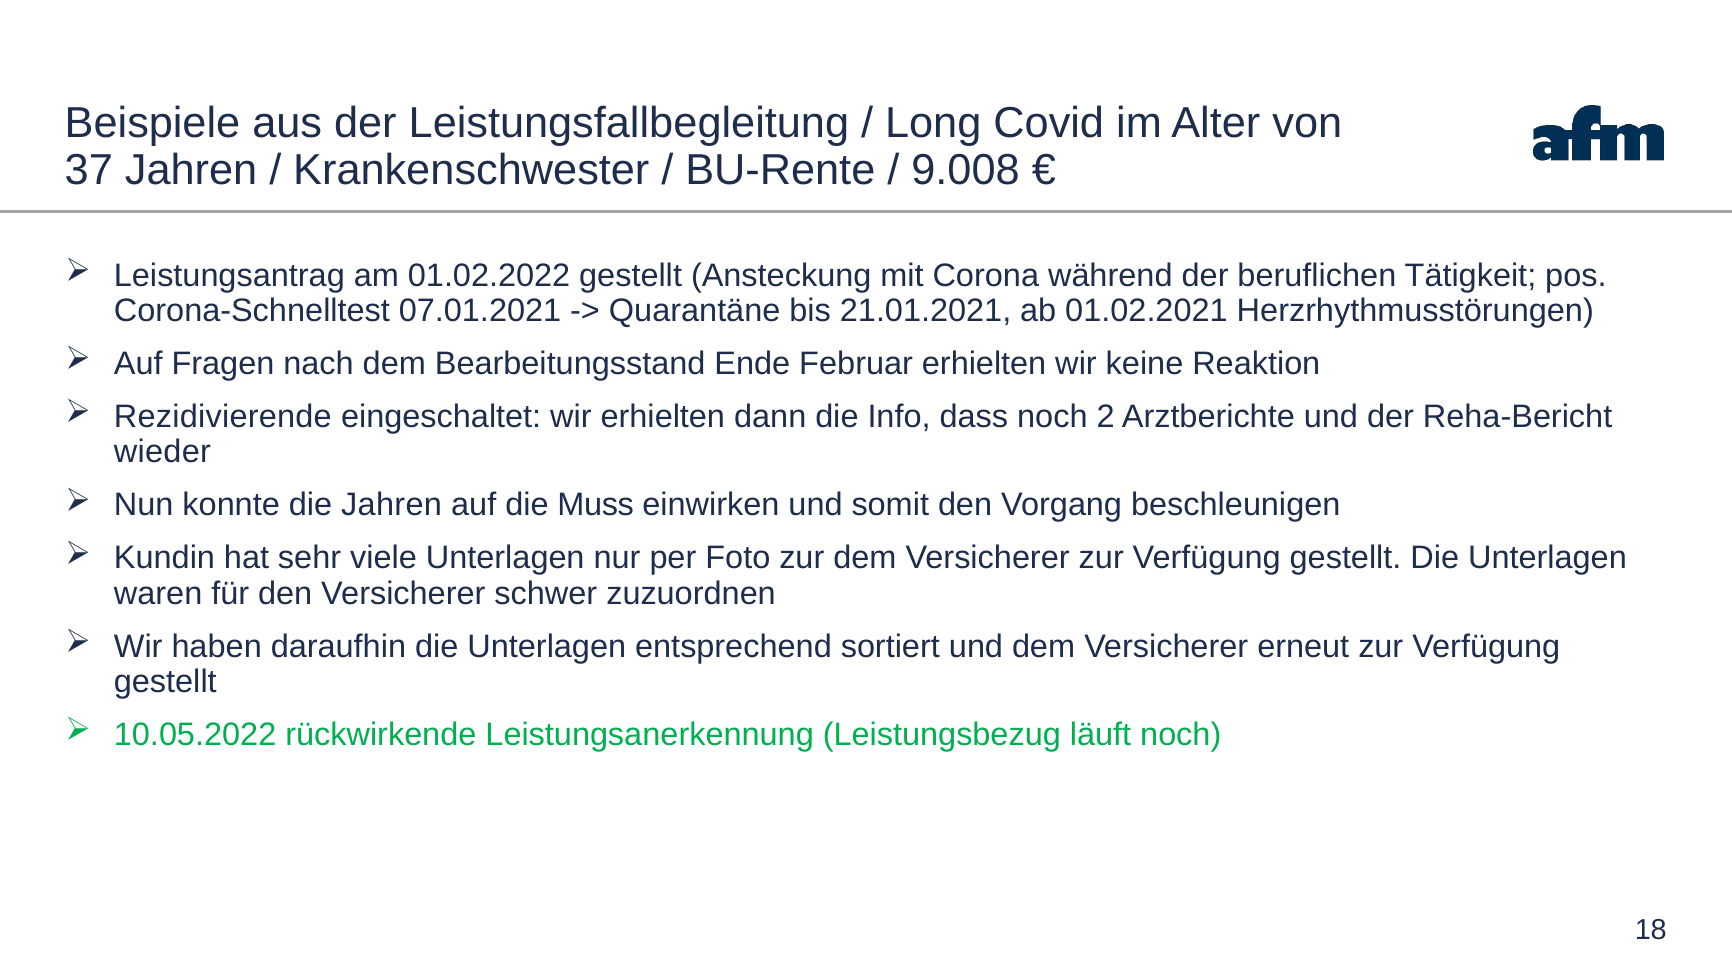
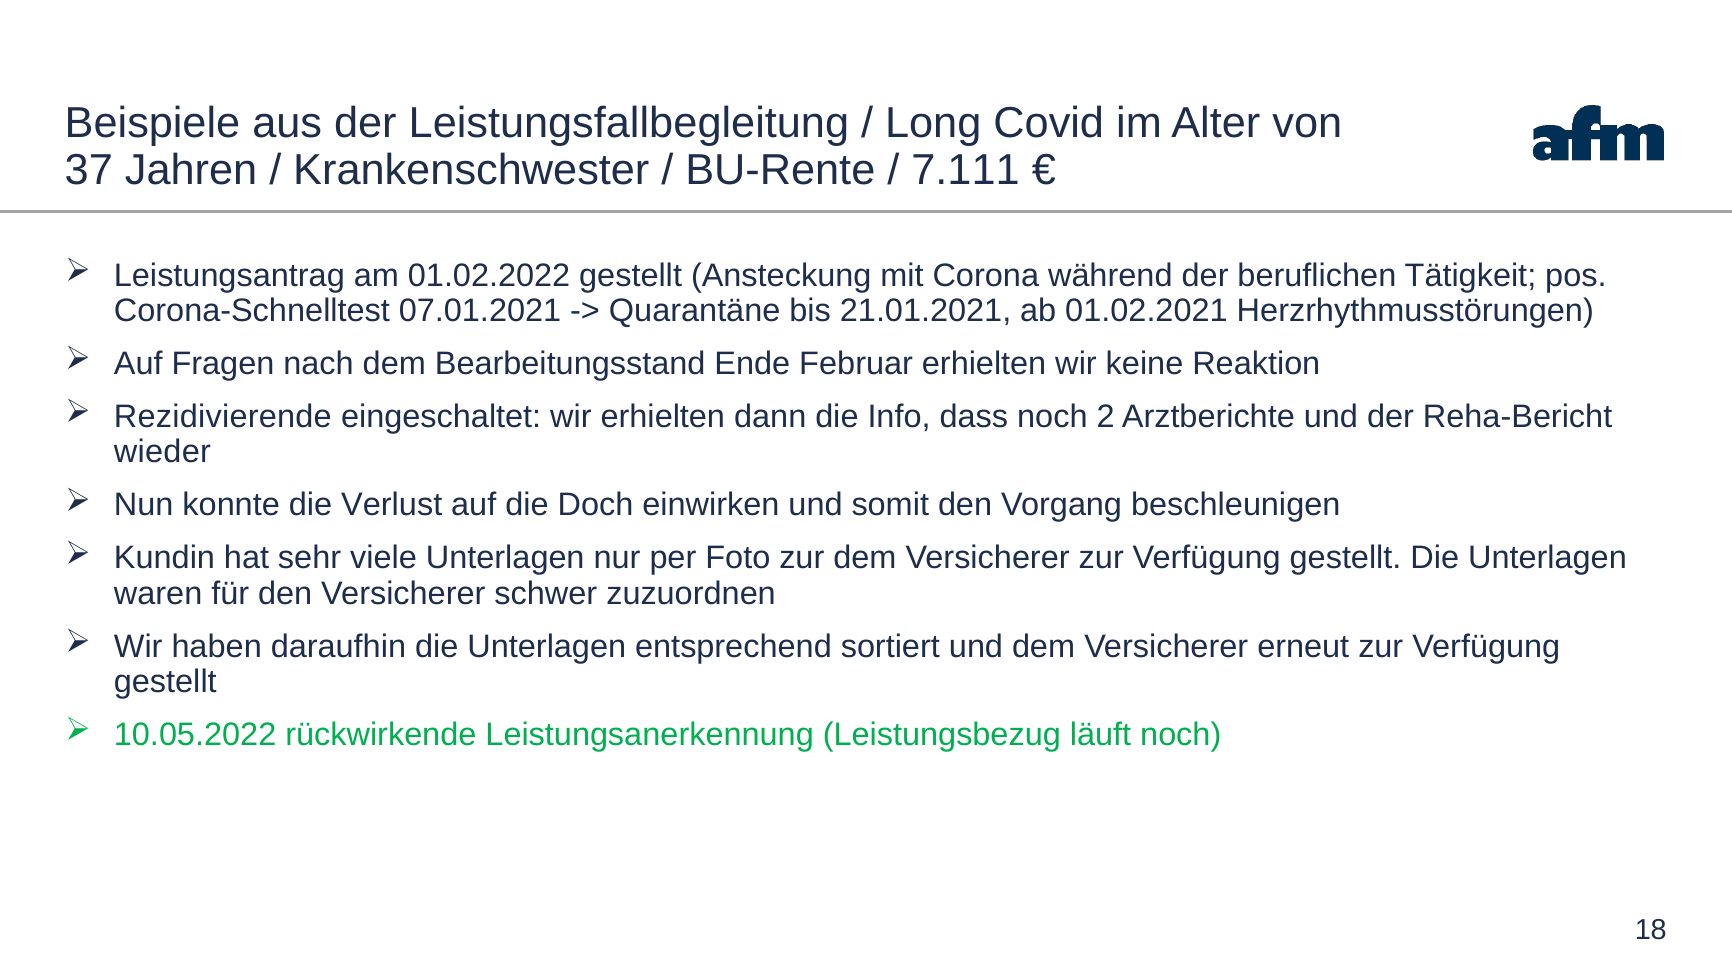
9.008: 9.008 -> 7.111 (965, 170)
die Jahren: Jahren -> Verlust (392, 505)
Muss: Muss -> Doch (596, 505)
